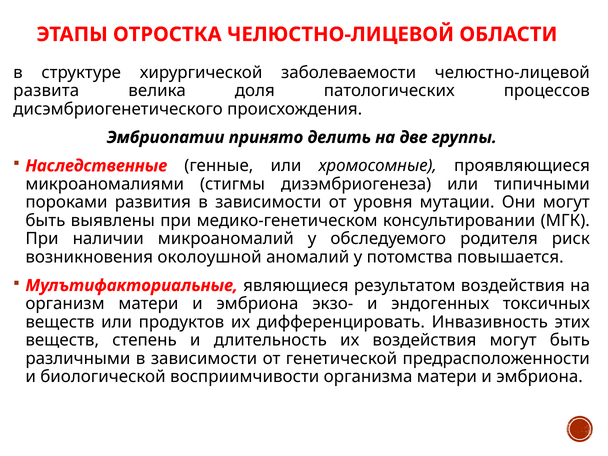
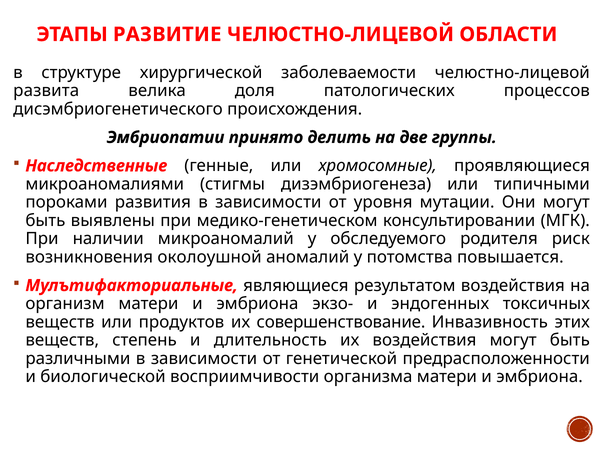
ОТРОСТКА: ОТРОСТКА -> РАЗВИТИЕ (167, 34)
дифференцировать: дифференцировать -> совершенствование (341, 322)
